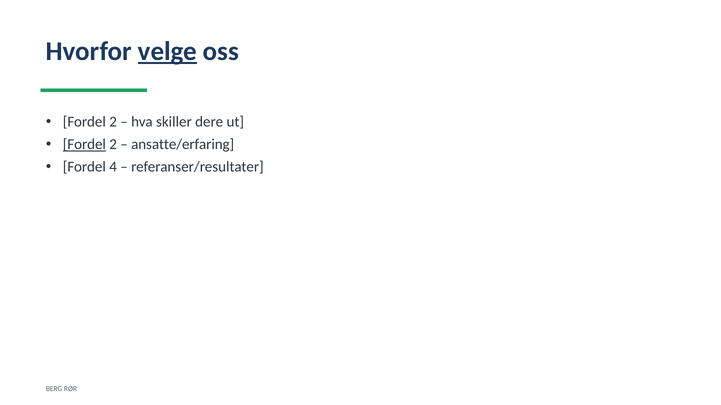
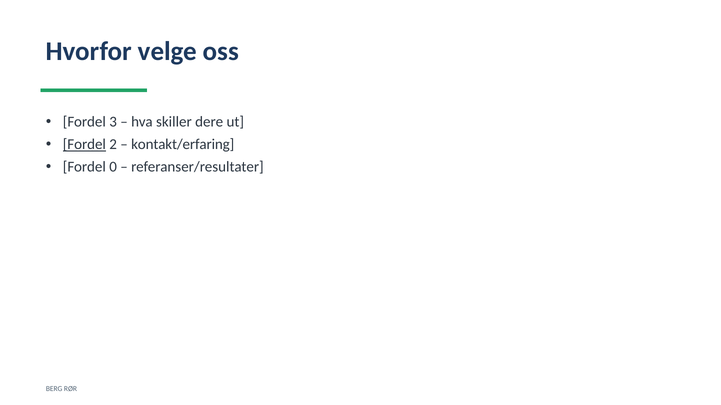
velge underline: present -> none (167, 51)
2: 2 -> 3 (113, 122)
ansatte/erfaring: ansatte/erfaring -> kontakt/erfaring (183, 145)
4: 4 -> 0 (113, 167)
